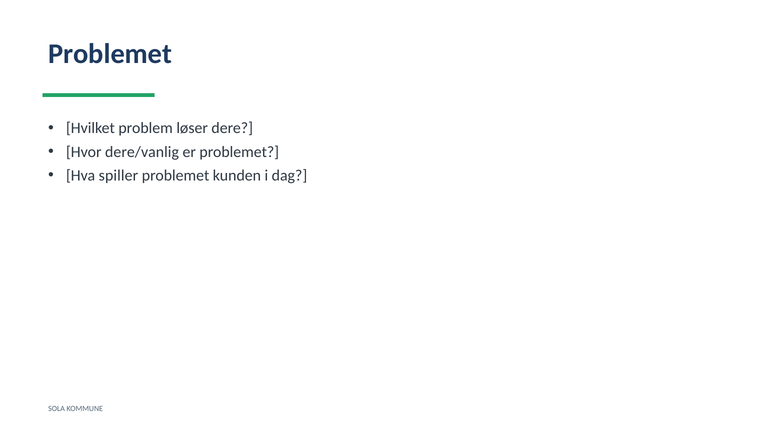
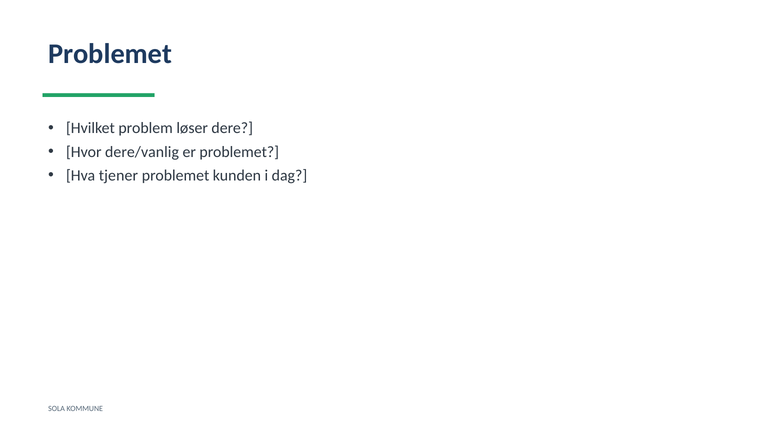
spiller: spiller -> tjener (118, 176)
